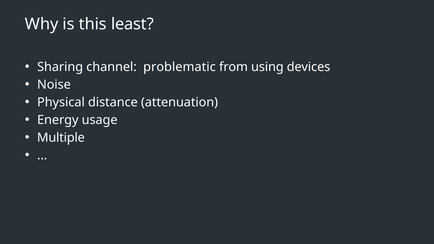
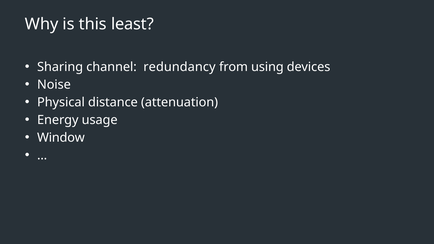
problematic: problematic -> redundancy (179, 67)
Multiple: Multiple -> Window (61, 138)
